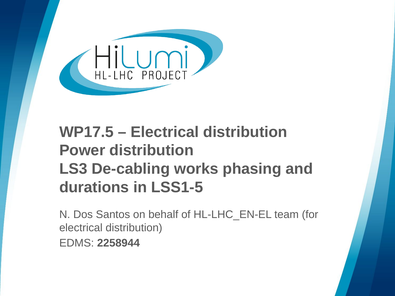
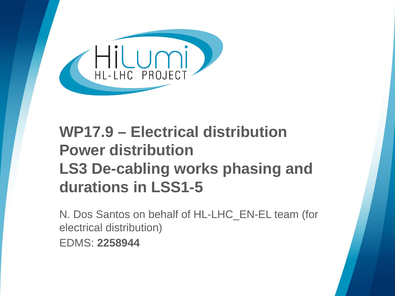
WP17.5: WP17.5 -> WP17.9 (87, 132)
